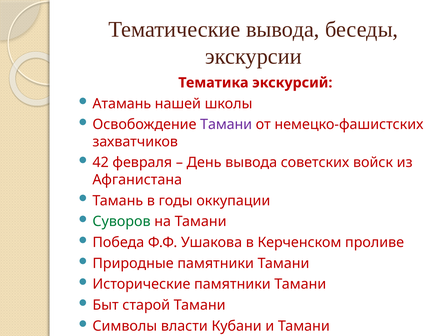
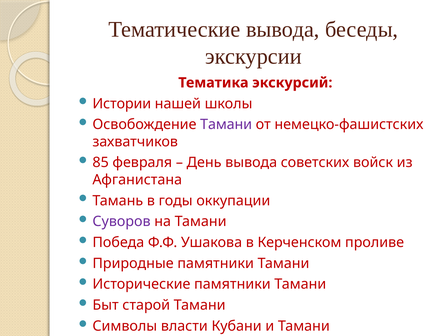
Атамань: Атамань -> Истории (122, 103)
42: 42 -> 85 (101, 162)
Суворов colour: green -> purple (122, 221)
